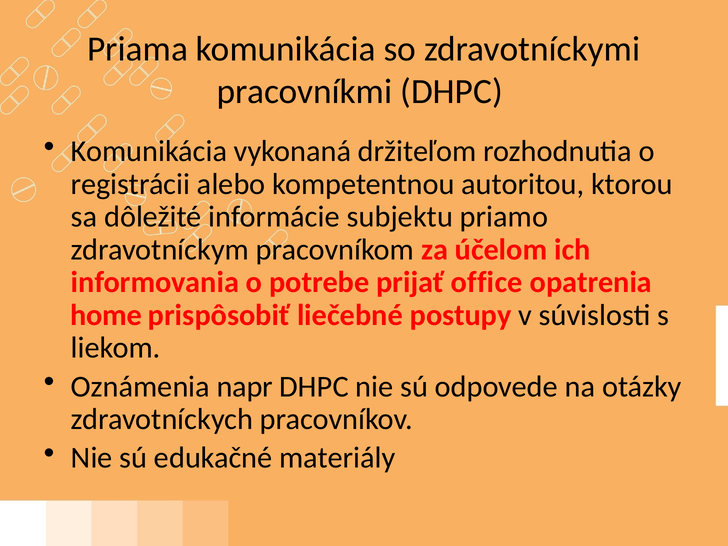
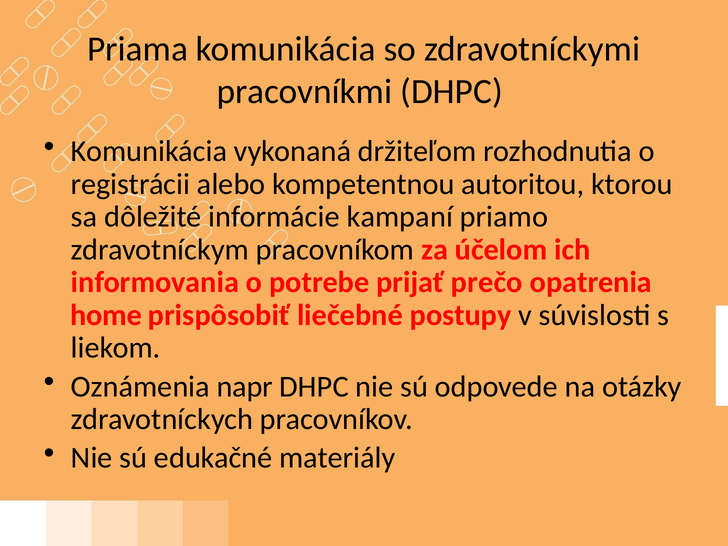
subjektu: subjektu -> kampaní (400, 217)
office: office -> prečo (487, 282)
